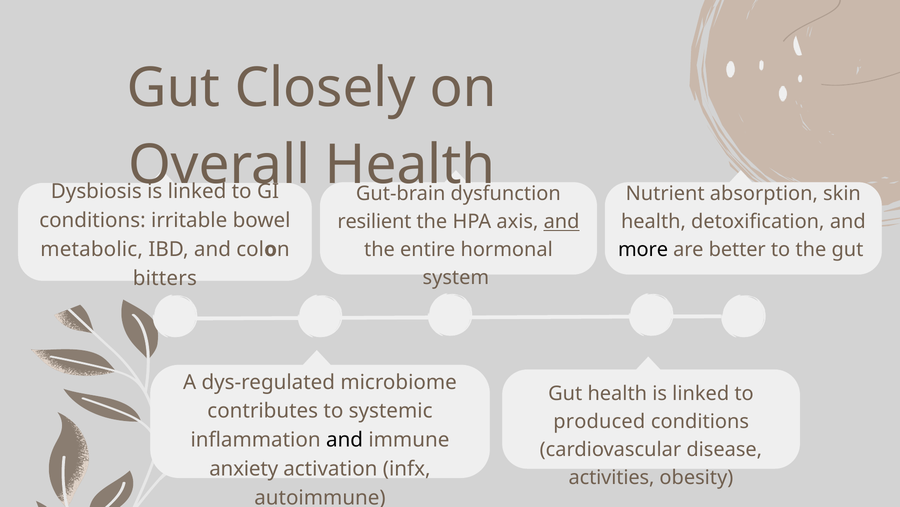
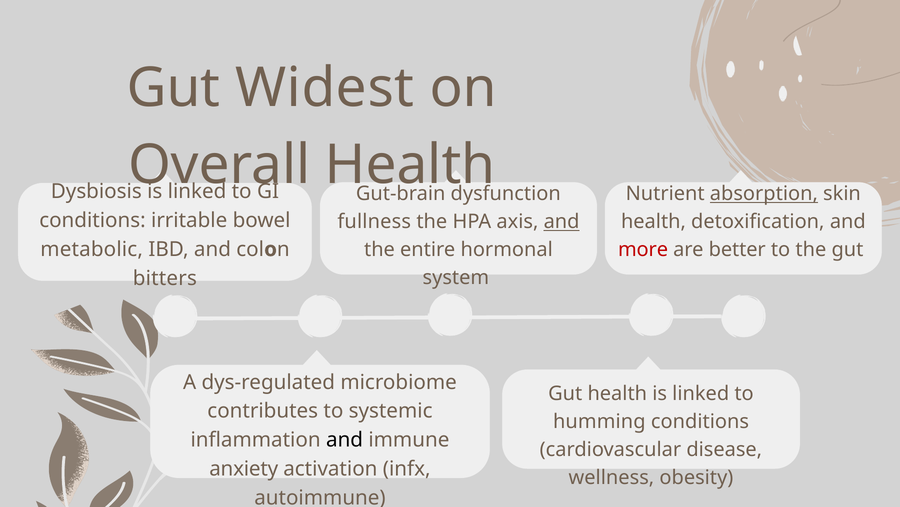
Closely: Closely -> Widest (325, 88)
absorption underline: none -> present (764, 193)
resilient: resilient -> fullness (374, 221)
more colour: black -> red (643, 249)
produced: produced -> humming (599, 421)
activities: activities -> wellness (611, 477)
